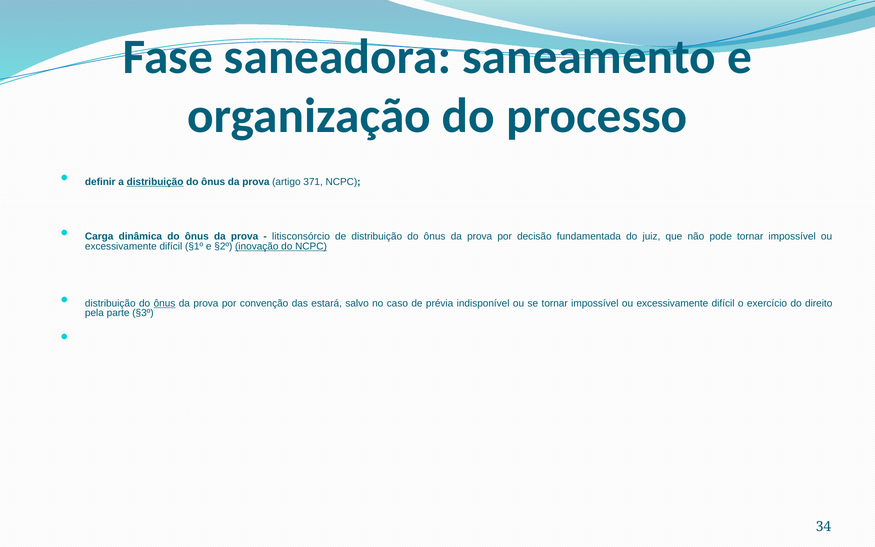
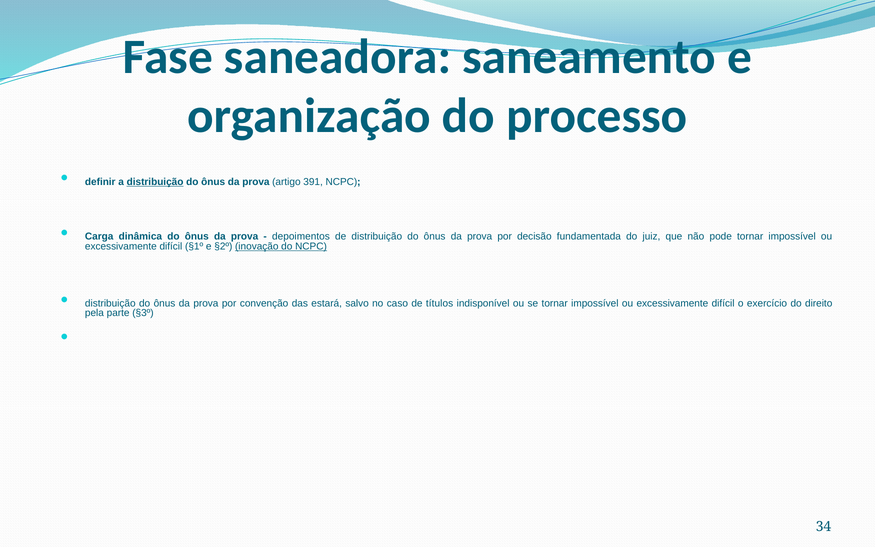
371: 371 -> 391 (313, 182)
litisconsórcio: litisconsórcio -> depoimentos (301, 237)
ônus underline: present -> none (165, 303)
prévia: prévia -> títulos (440, 303)
